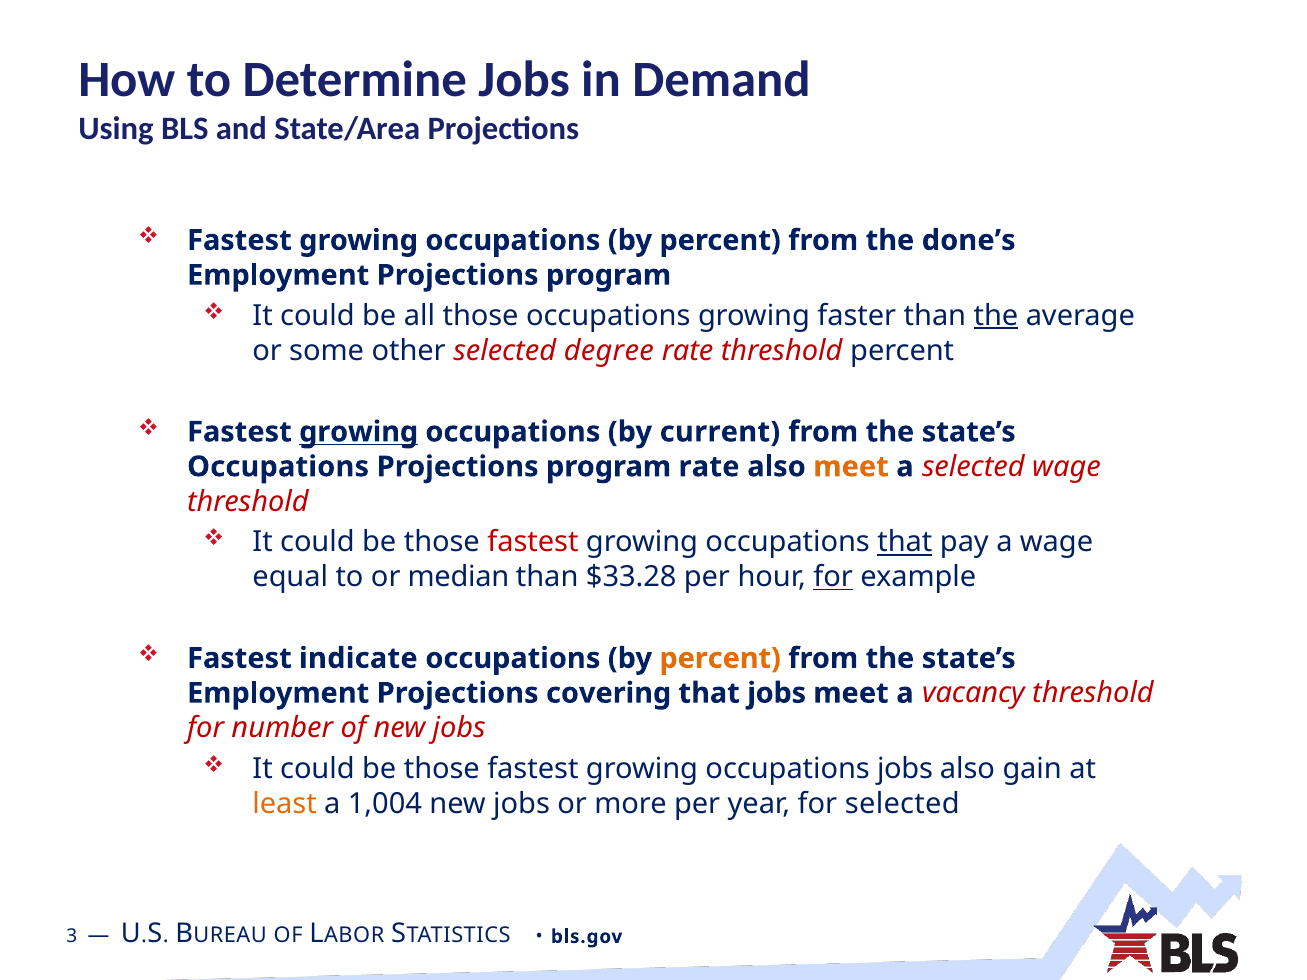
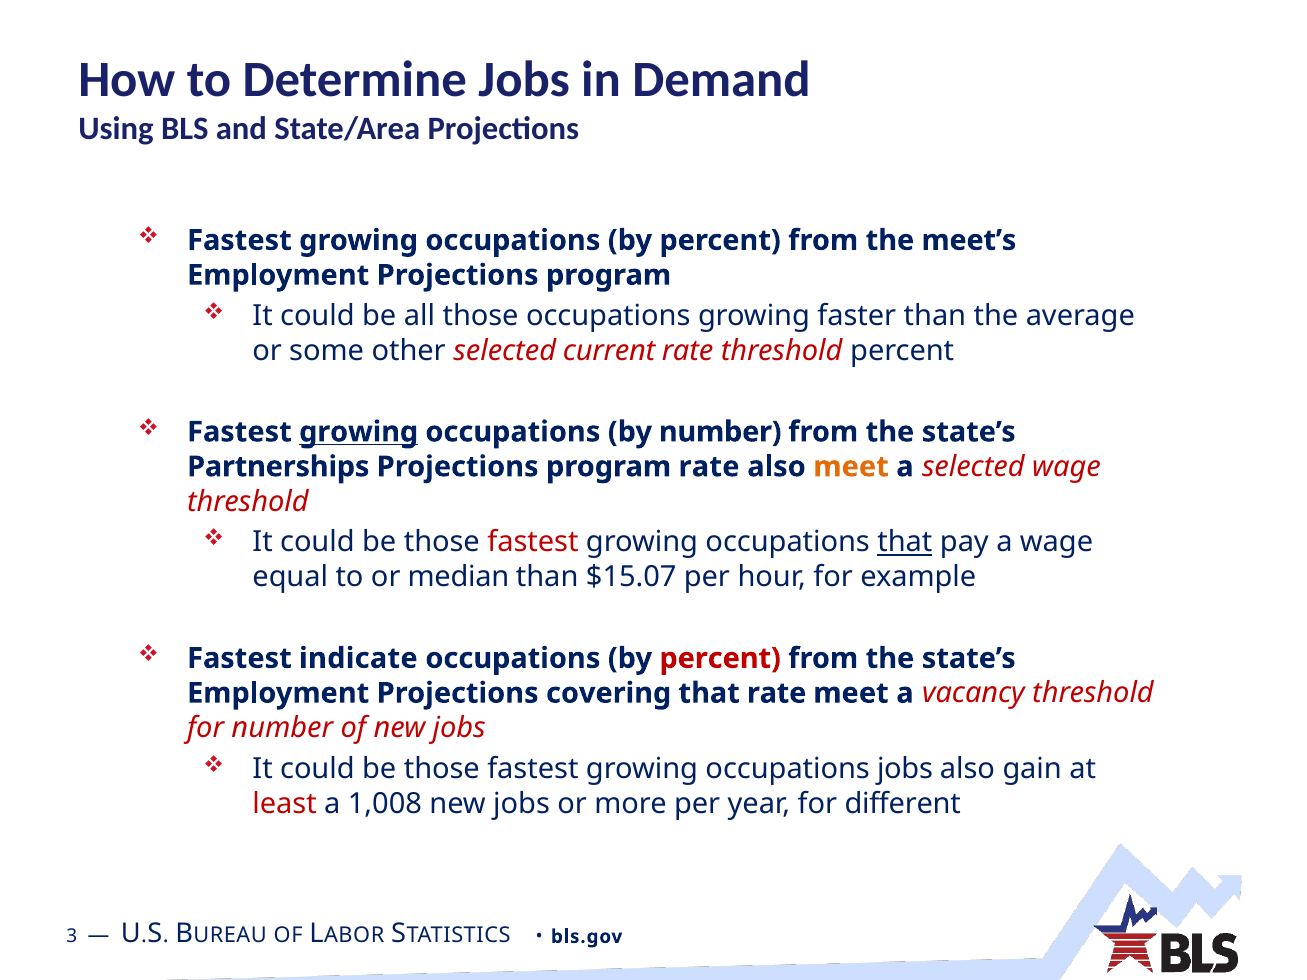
done’s: done’s -> meet’s (969, 240)
the underline: present -> none (996, 316)
degree: degree -> current (609, 351)
by current: current -> number (720, 432)
Occupations: Occupations -> Partnerships (278, 467)
$33.28: $33.28 -> $15.07 (631, 577)
for underline: present -> none (833, 577)
percent colour: orange -> red (720, 658)
that jobs: jobs -> rate (777, 693)
least colour: orange -> red (285, 804)
1,004: 1,004 -> 1,008 (385, 804)
for selected: selected -> different (903, 804)
